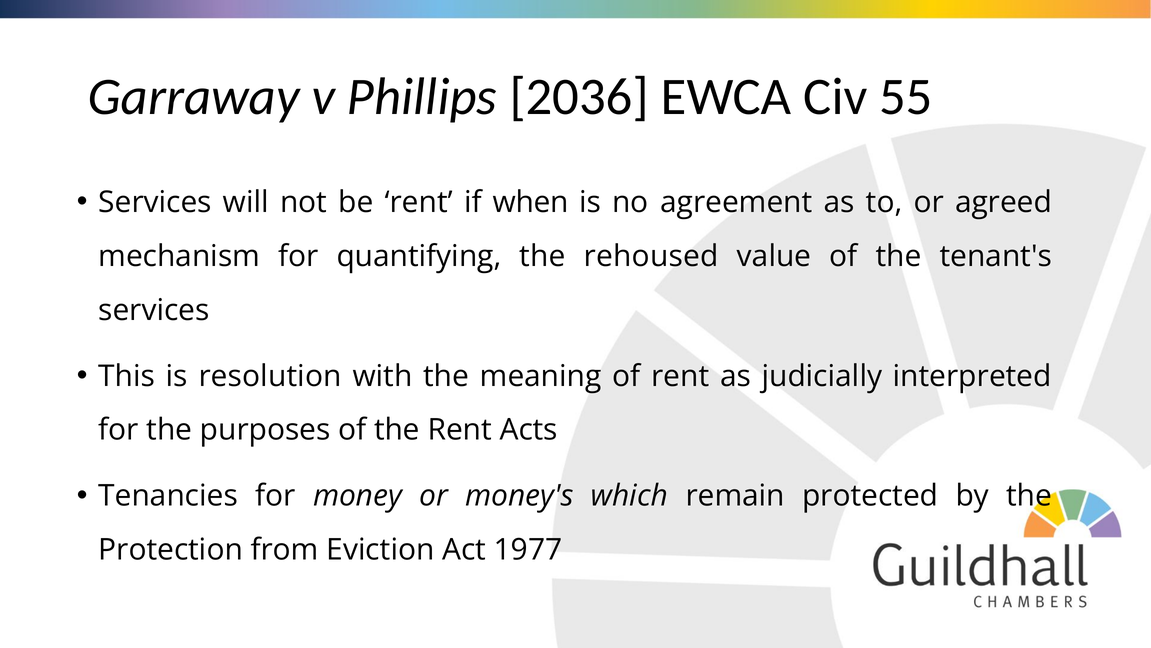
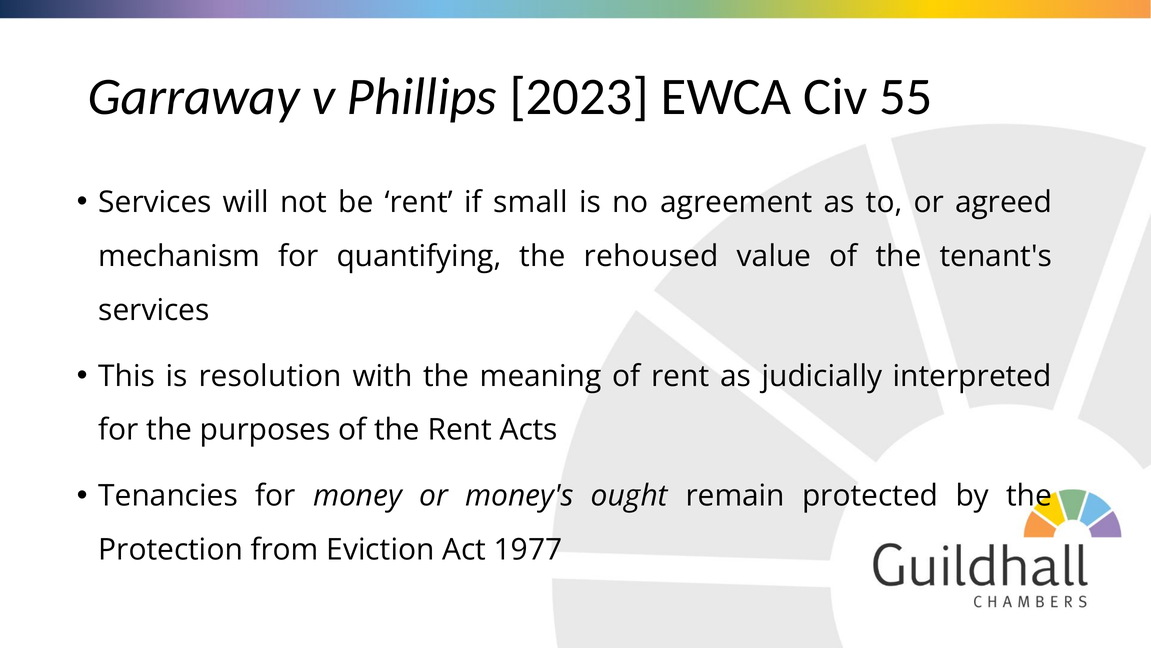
2036: 2036 -> 2023 (579, 97)
when: when -> small (530, 202)
which: which -> ought (629, 496)
